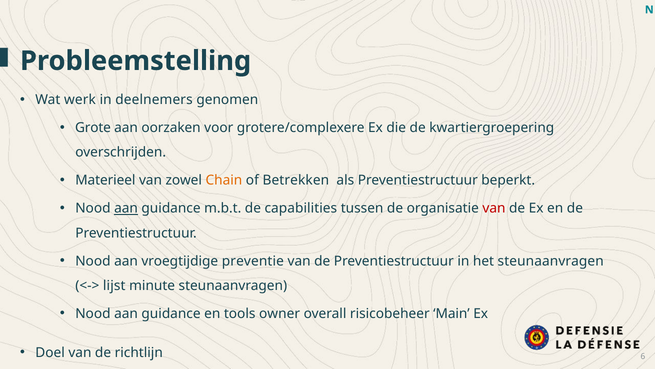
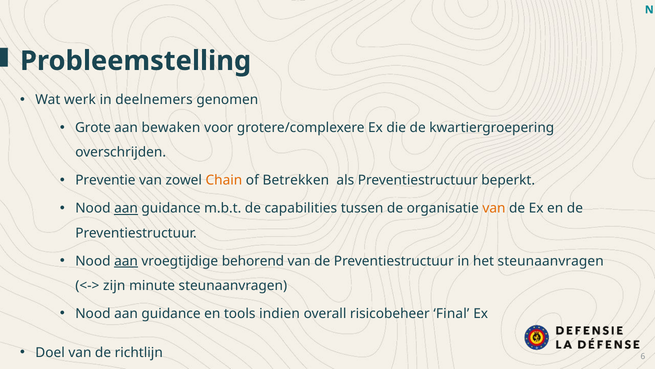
oorzaken: oorzaken -> bewaken (171, 128)
Materieel: Materieel -> Preventie (105, 180)
van colour: red -> orange (494, 208)
aan underline: none -> present (126, 261)
preventie: preventie -> behorend (253, 261)
lijst: lijst -> zijn (114, 285)
owner: owner -> indien (279, 313)
Main: Main -> Final (451, 313)
